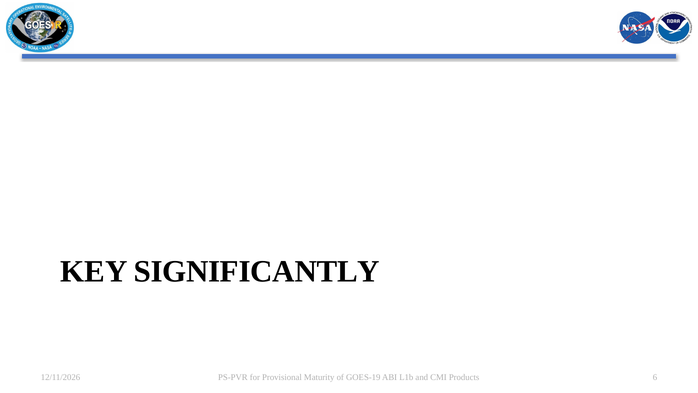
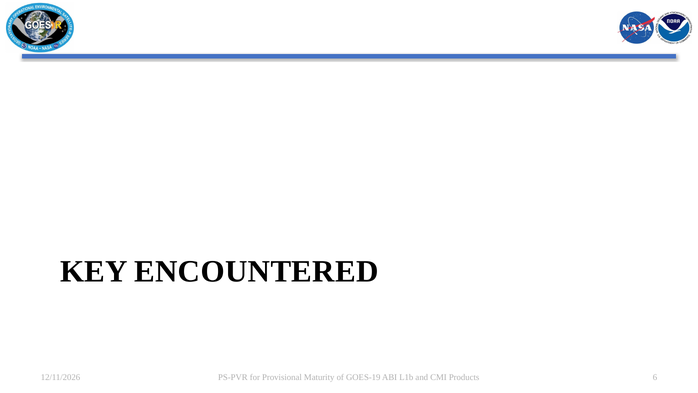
SIGNIFICANTLY: SIGNIFICANTLY -> ENCOUNTERED (256, 271)
